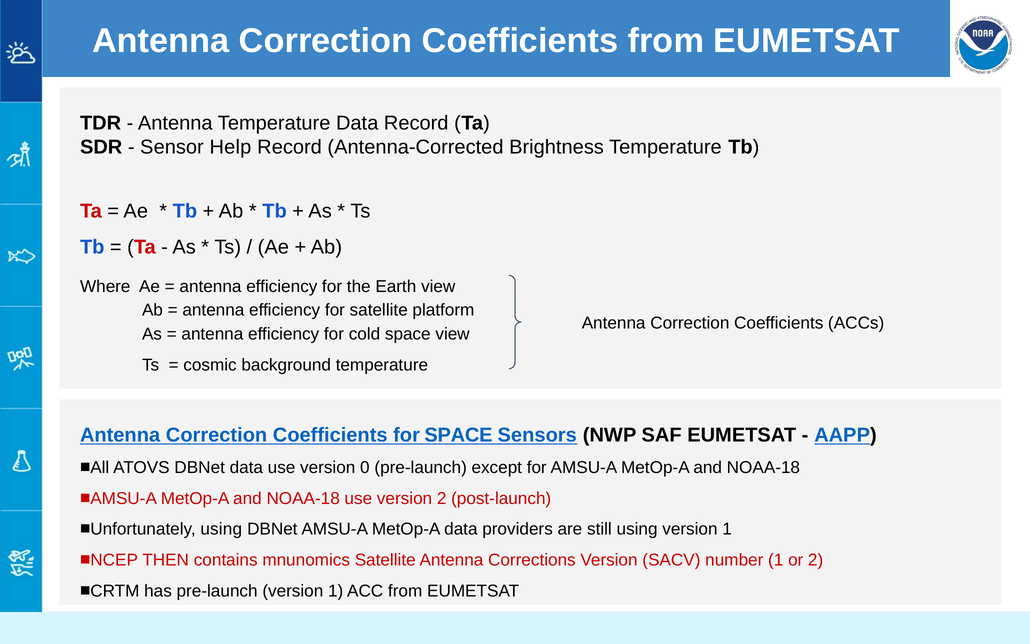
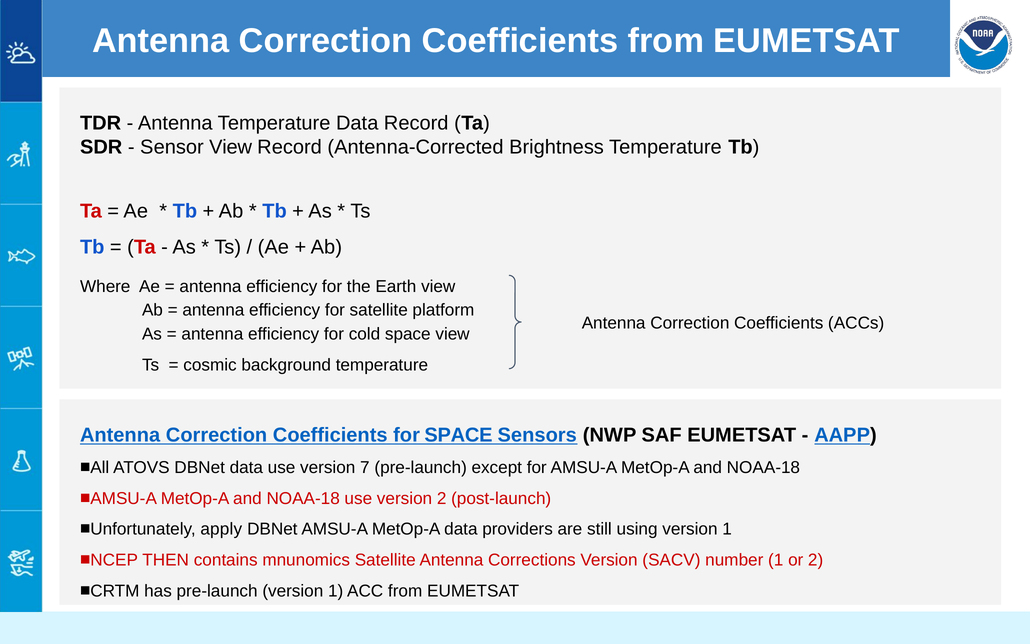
Sensor Help: Help -> View (231, 147)
0: 0 -> 7 (365, 467)
using: using -> apply (221, 529)
